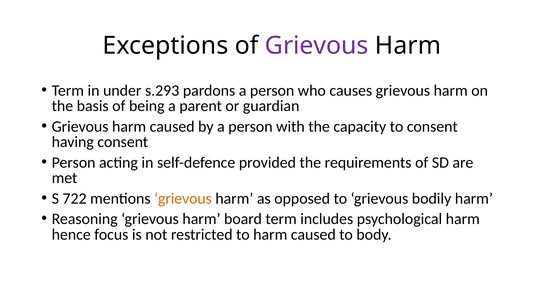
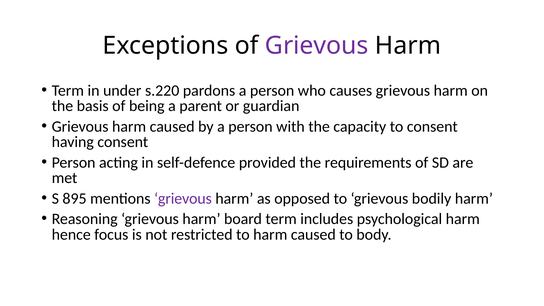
s.293: s.293 -> s.220 (162, 91)
722: 722 -> 895 (75, 199)
grievous colour: orange -> purple (183, 199)
